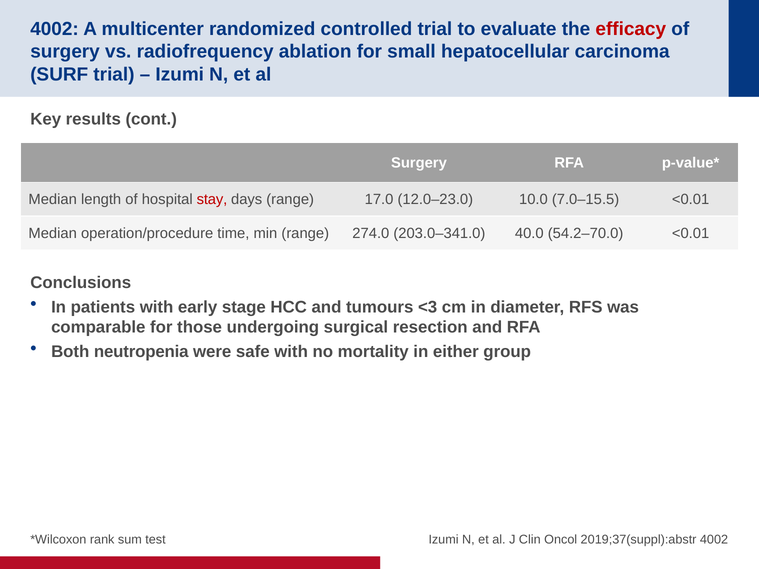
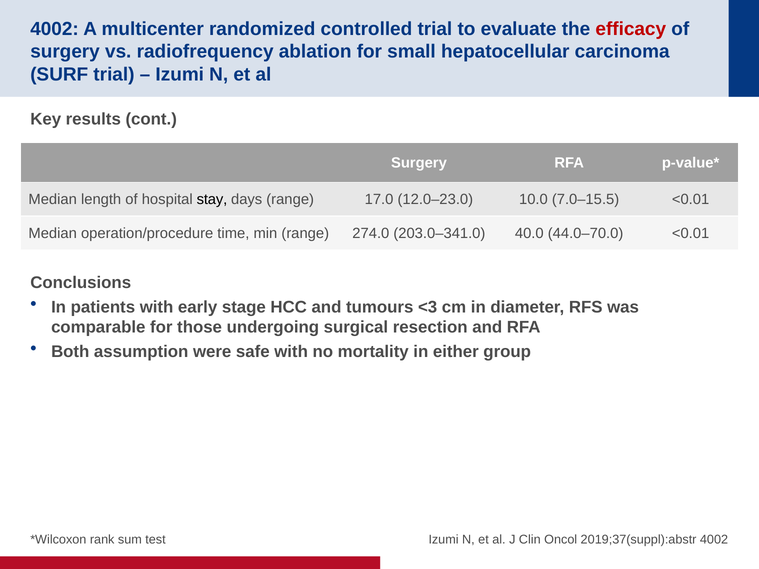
stay colour: red -> black (212, 200)
54.2–70.0: 54.2–70.0 -> 44.0–70.0 (586, 233)
neutropenia: neutropenia -> assumption (141, 352)
